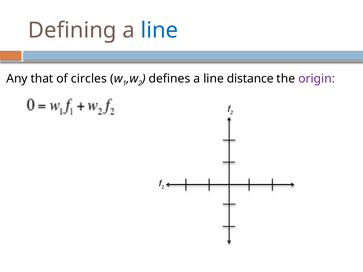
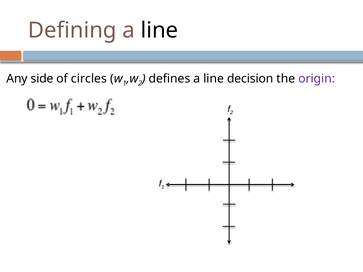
line colour: blue -> black (159, 30)
that: that -> side (42, 79)
distance: distance -> decision (250, 79)
